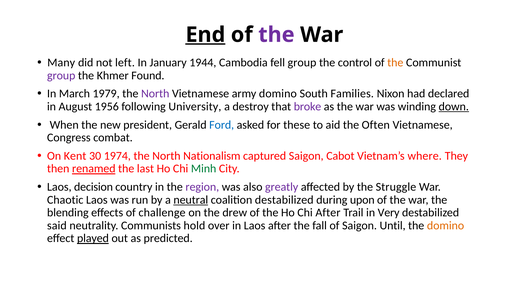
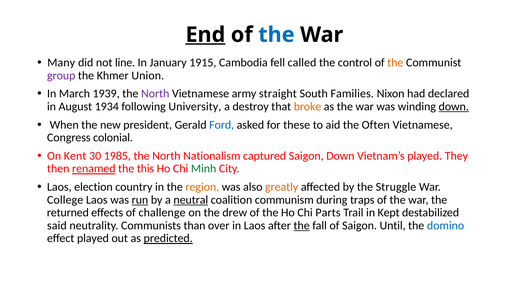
the colour: purple -> blue (276, 35)
left: left -> line (125, 63)
1944: 1944 -> 1915 (203, 63)
fell group: group -> called (302, 63)
Found: Found -> Union (148, 75)
1979: 1979 -> 1939 (106, 94)
army domino: domino -> straight (278, 94)
1956: 1956 -> 1934 (107, 107)
broke colour: purple -> orange (307, 107)
combat: combat -> colonial (113, 138)
1974: 1974 -> 1985 (117, 156)
Saigon Cabot: Cabot -> Down (340, 156)
Vietnam’s where: where -> played (425, 156)
last: last -> this (146, 169)
decision: decision -> election (93, 187)
region colour: purple -> orange (202, 187)
greatly colour: purple -> orange (282, 187)
Chaotic: Chaotic -> College (65, 200)
run underline: none -> present (140, 200)
coalition destabilized: destabilized -> communism (284, 200)
upon: upon -> traps (362, 200)
blending: blending -> returned (68, 213)
Chi After: After -> Parts (328, 213)
Very: Very -> Kept (389, 213)
hold: hold -> than (194, 225)
the underline: none -> present (302, 225)
domino colour: orange -> blue (446, 225)
played underline: present -> none (93, 238)
predicted underline: none -> present (168, 238)
